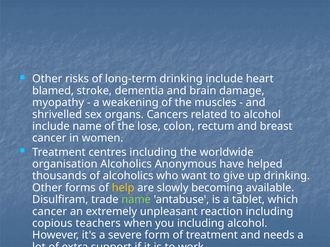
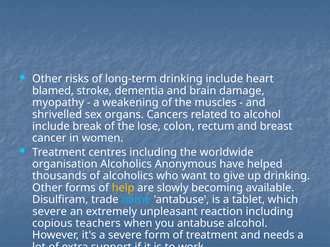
include name: name -> break (87, 127)
name colour: light green -> light blue (136, 200)
cancer: cancer -> severe (50, 212)
you including: including -> antabuse (201, 224)
